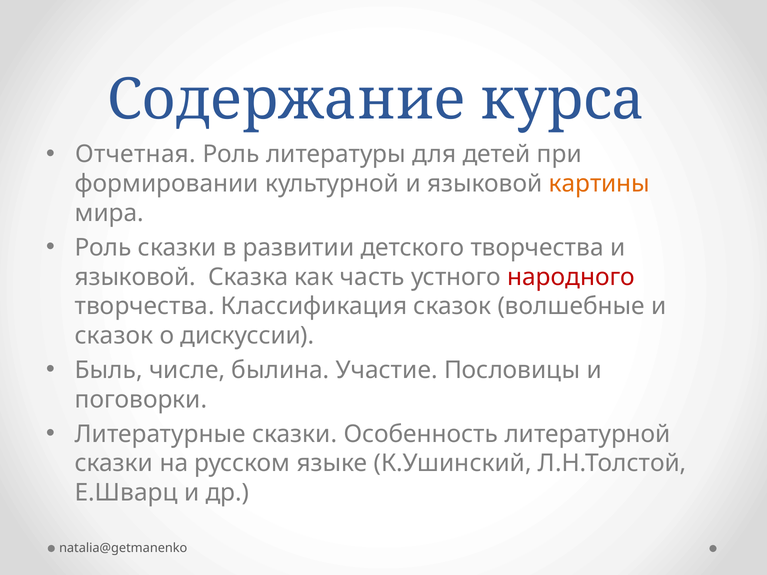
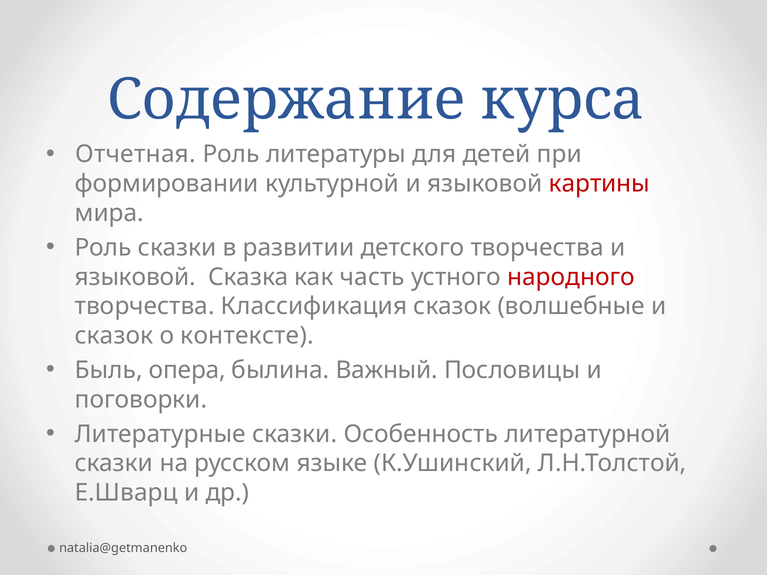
картины colour: orange -> red (599, 184)
дискуссии: дискуссии -> контексте (247, 336)
числе: числе -> опера (187, 370)
Участие: Участие -> Важный (387, 370)
